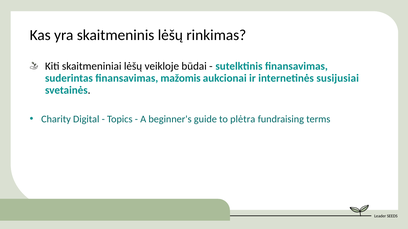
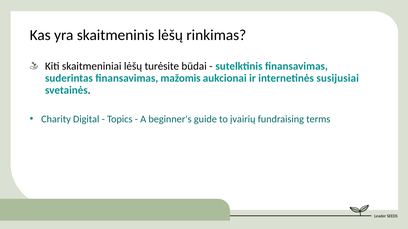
veikloje: veikloje -> turėsite (162, 66)
plėtra: plėtra -> įvairių (243, 119)
